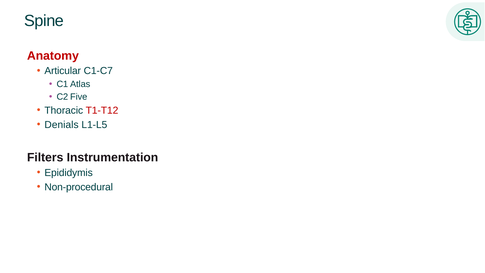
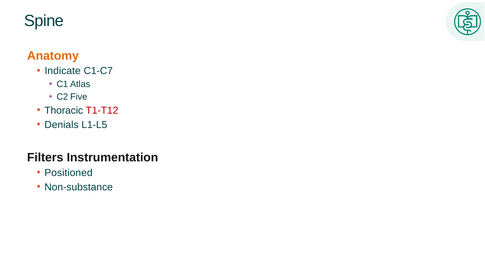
Anatomy colour: red -> orange (53, 56)
Articular: Articular -> Indicate (63, 71)
Epididymis: Epididymis -> Positioned (69, 173)
Non-procedural: Non-procedural -> Non-substance (79, 187)
